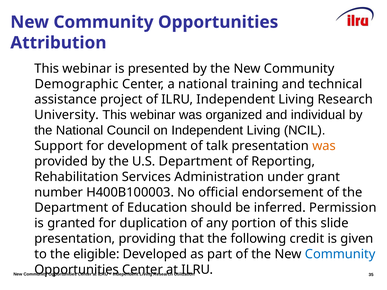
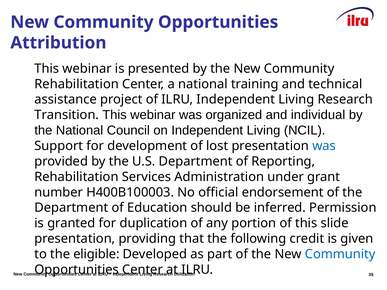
Demographic: Demographic -> Rehabilitation (77, 84)
University: University -> Transition (67, 115)
talk: talk -> lost (217, 146)
was colour: orange -> blue (324, 146)
